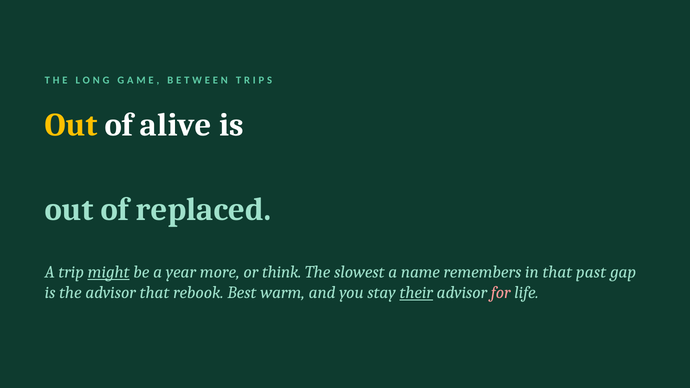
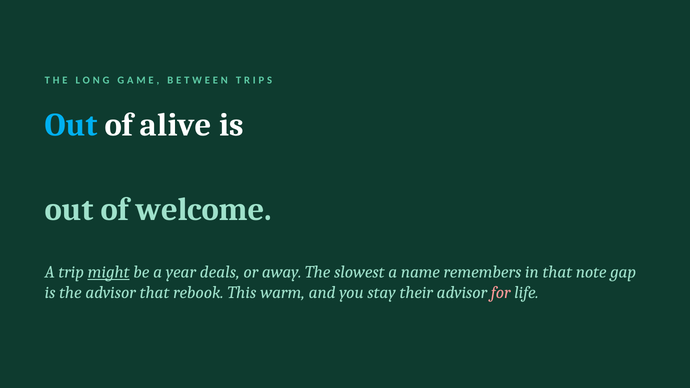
Out colour: yellow -> light blue (71, 125)
replaced: replaced -> welcome (204, 210)
more: more -> deals (220, 272)
think: think -> away (282, 272)
past: past -> note (591, 272)
Best: Best -> This (242, 293)
their underline: present -> none (416, 293)
